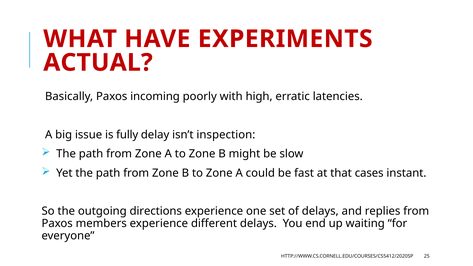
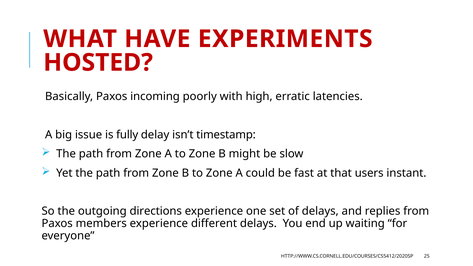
ACTUAL: ACTUAL -> HOSTED (98, 63)
inspection: inspection -> timestamp (226, 135)
cases: cases -> users (369, 173)
